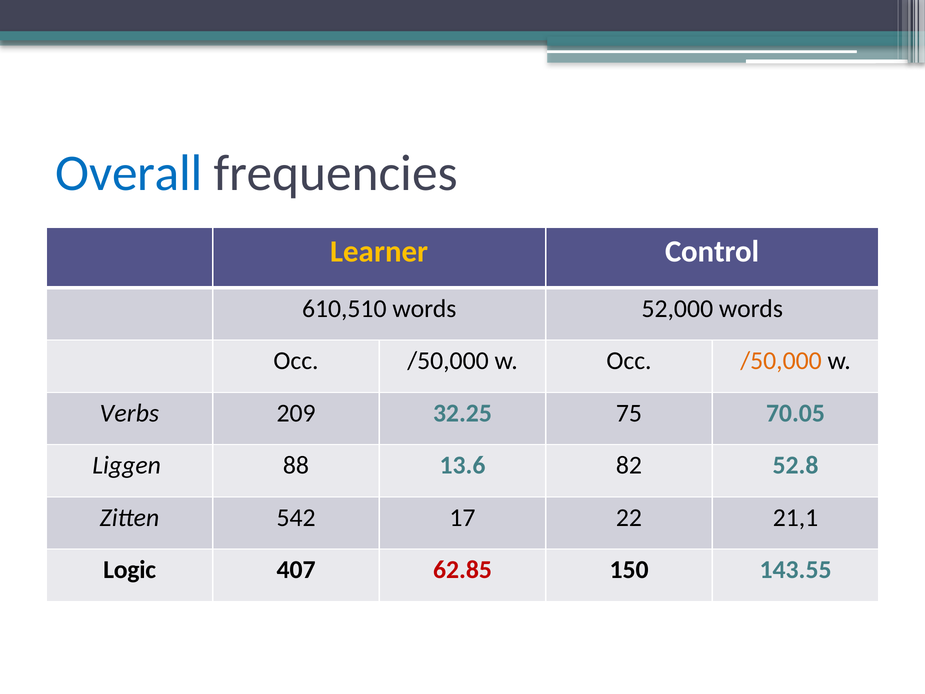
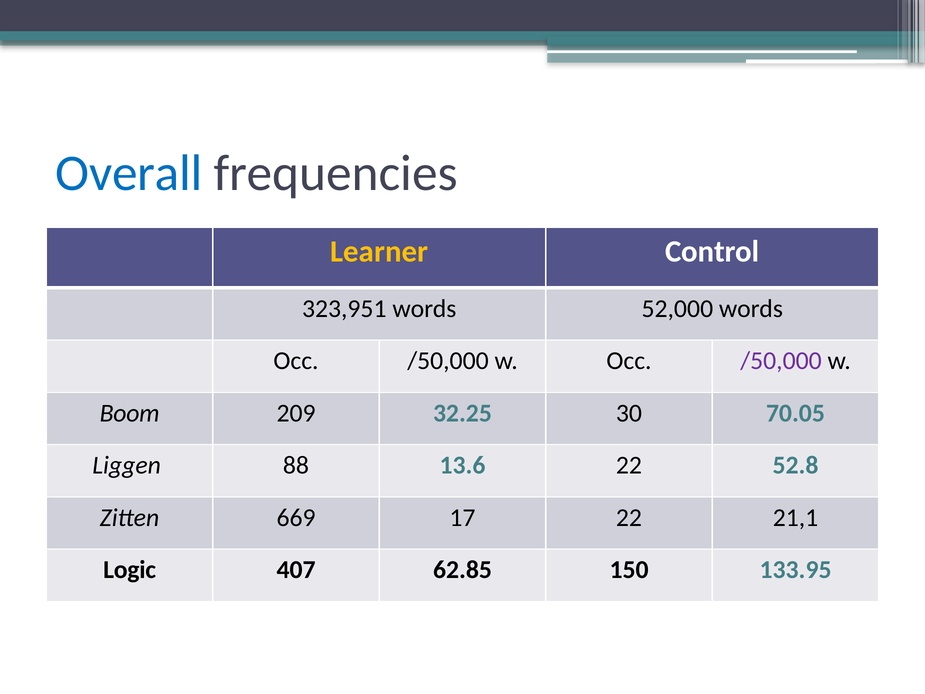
610,510: 610,510 -> 323,951 (344, 308)
/50,000 colour: orange -> purple (781, 361)
Verbs: Verbs -> Boom (130, 413)
75: 75 -> 30 (629, 413)
13.6 82: 82 -> 22 (629, 465)
542: 542 -> 669 (296, 517)
62.85 colour: red -> black (462, 570)
143.55: 143.55 -> 133.95 (796, 570)
